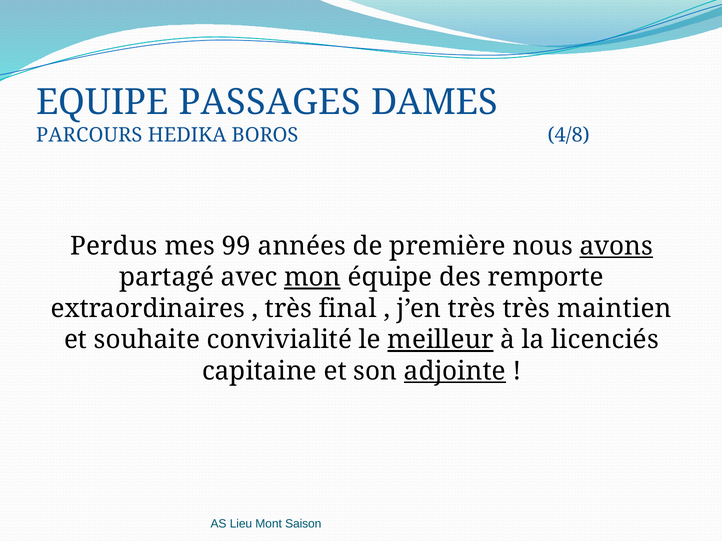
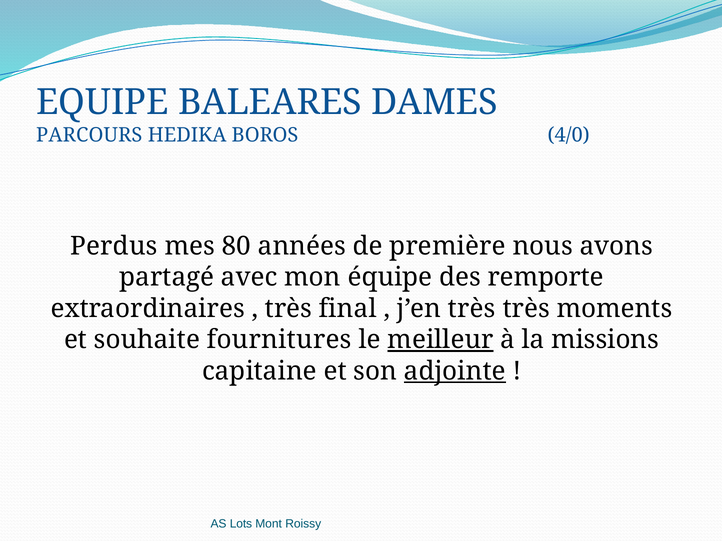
PASSAGES: PASSAGES -> BALEARES (270, 103)
4/8: 4/8 -> 4/0 (569, 135)
99: 99 -> 80 (236, 246)
avons underline: present -> none (616, 246)
mon underline: present -> none (312, 278)
maintien: maintien -> moments (615, 309)
convivialité: convivialité -> fournitures (279, 340)
licenciés: licenciés -> missions (605, 340)
Lieu: Lieu -> Lots (241, 524)
Saison: Saison -> Roissy (303, 524)
